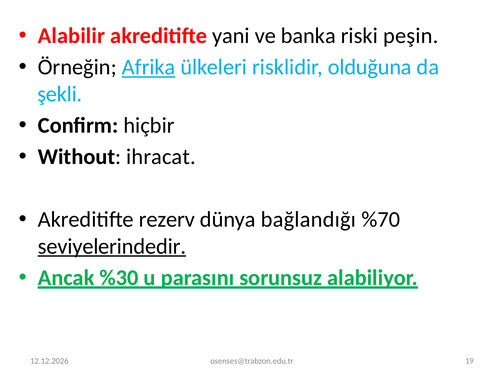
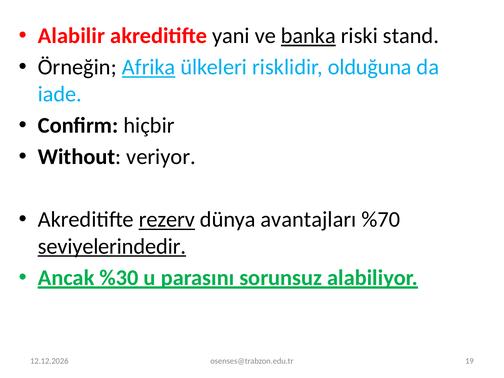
banka underline: none -> present (308, 36)
peşin: peşin -> stand (411, 36)
şekli: şekli -> iade (60, 94)
ihracat: ihracat -> veriyor (161, 157)
rezerv underline: none -> present (167, 220)
bağlandığı: bağlandığı -> avantajları (308, 220)
